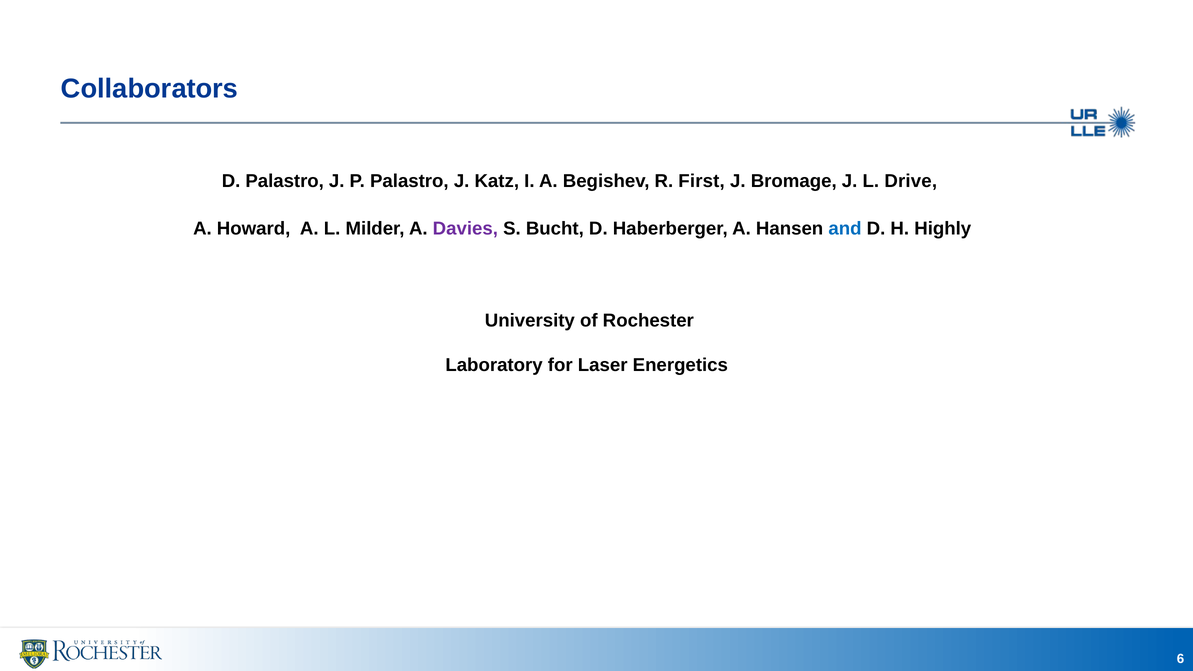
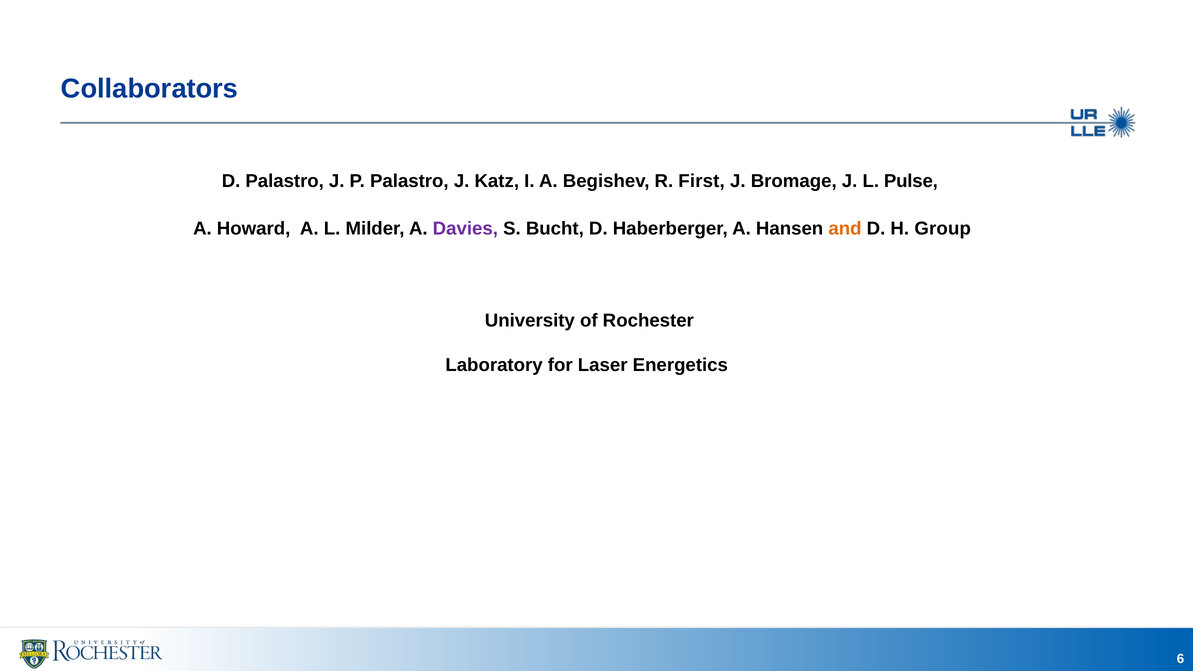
Drive: Drive -> Pulse (911, 181)
and colour: blue -> orange (845, 229)
Highly: Highly -> Group (943, 229)
